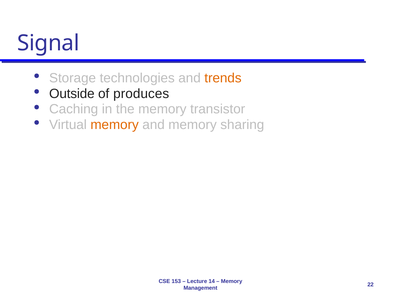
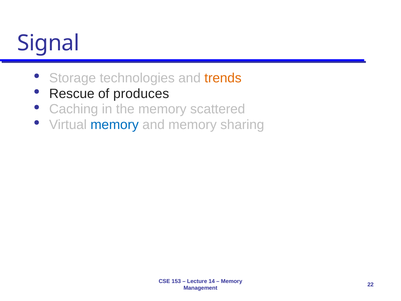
Outside: Outside -> Rescue (72, 94)
transistor: transistor -> scattered (218, 109)
memory colour: orange -> blue (115, 125)
